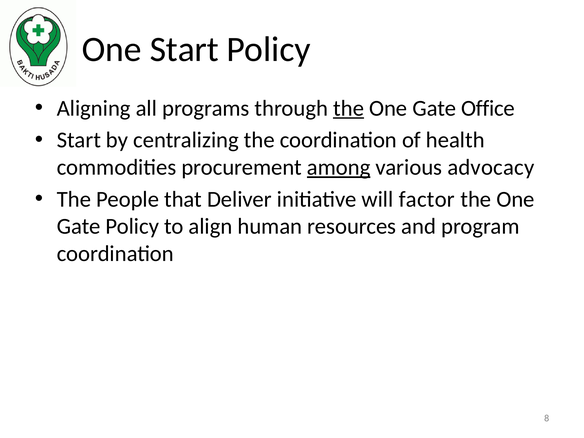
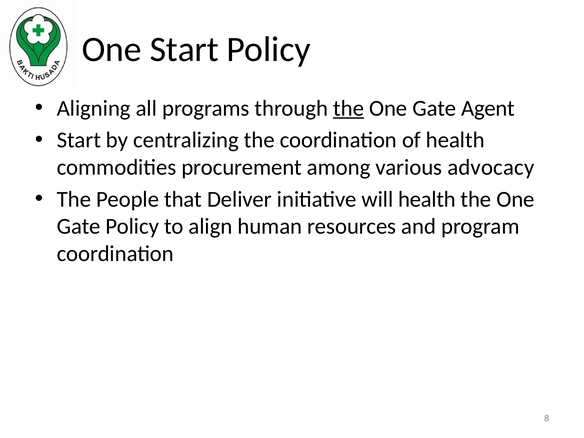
Office: Office -> Agent (488, 108)
among underline: present -> none (339, 167)
will factor: factor -> health (427, 199)
